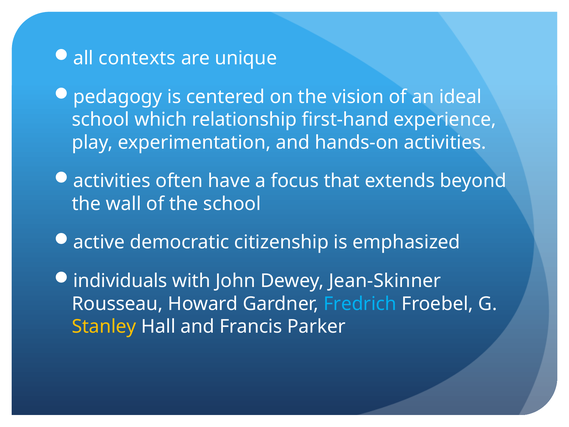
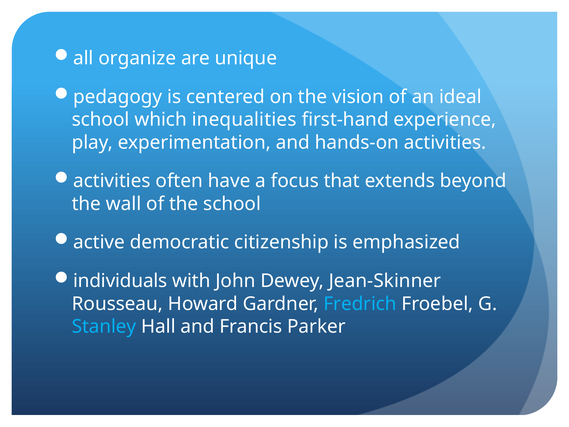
contexts: contexts -> organize (137, 58)
relationship: relationship -> inequalities (244, 120)
Stanley colour: yellow -> light blue (104, 326)
